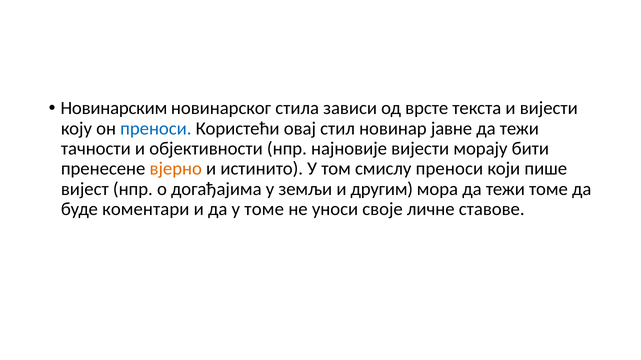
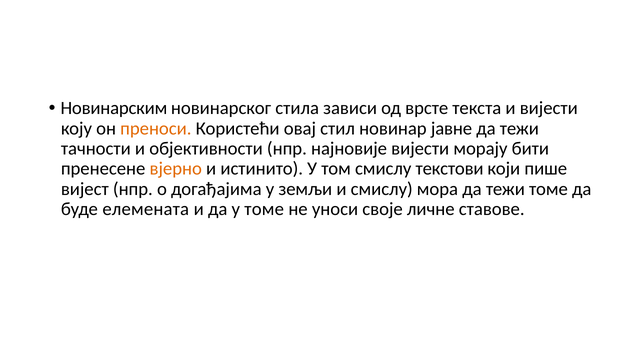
преноси colour: blue -> orange (156, 129)
смислу преноси: преноси -> текстови (450, 169)
и другим: другим -> смислу (382, 189)
коментари: коментари -> елемената (146, 209)
